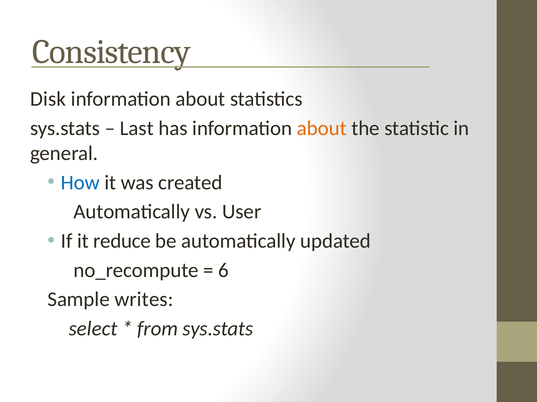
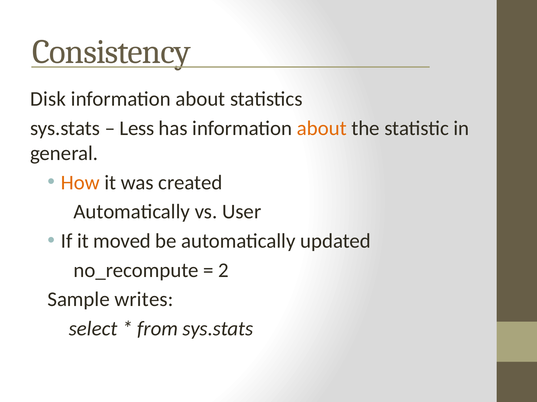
Last: Last -> Less (137, 129)
How colour: blue -> orange (80, 183)
reduce: reduce -> moved (122, 241)
6: 6 -> 2 (224, 271)
